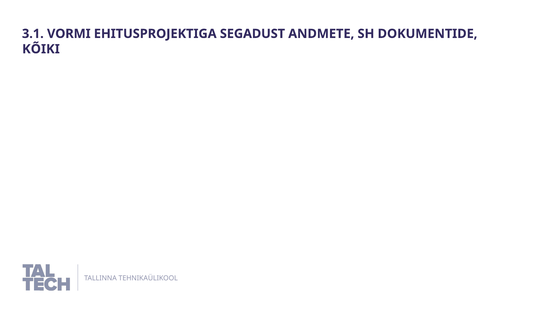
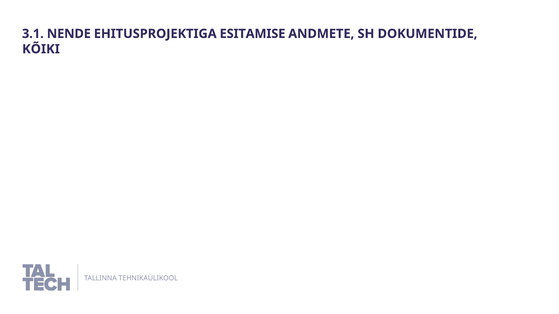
VORMI: VORMI -> NENDE (69, 34)
SEGADUST: SEGADUST -> ESITAMISE (252, 34)
